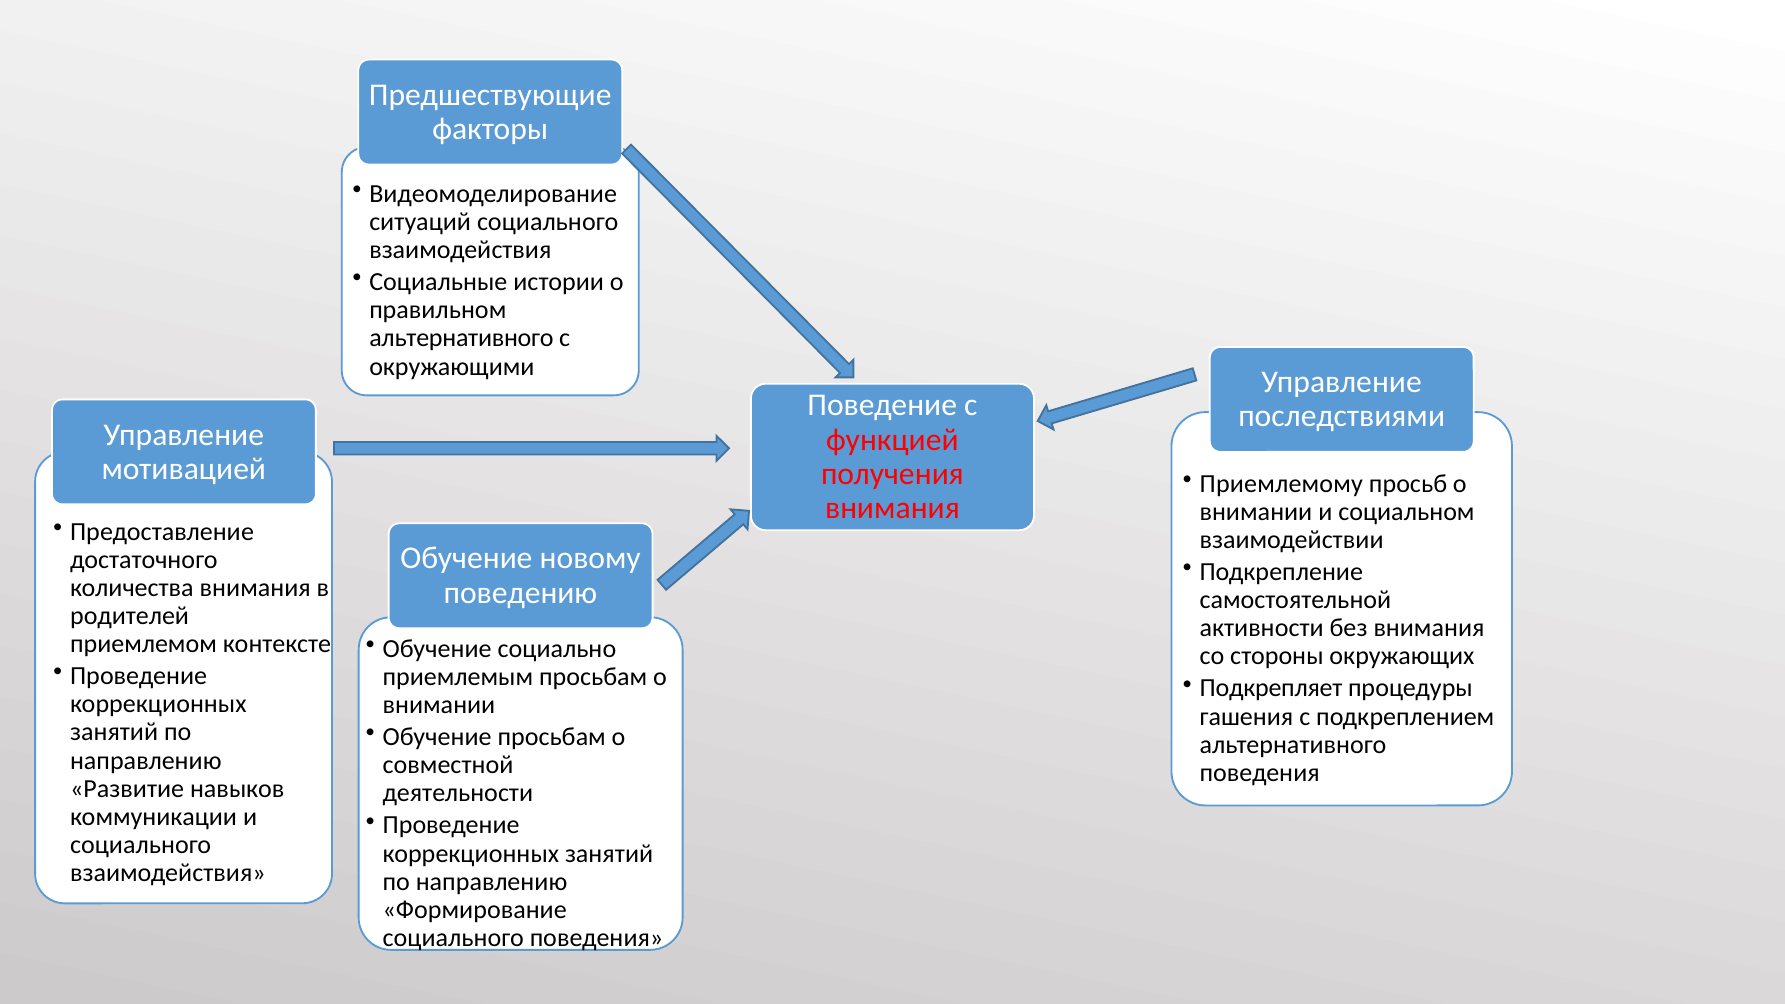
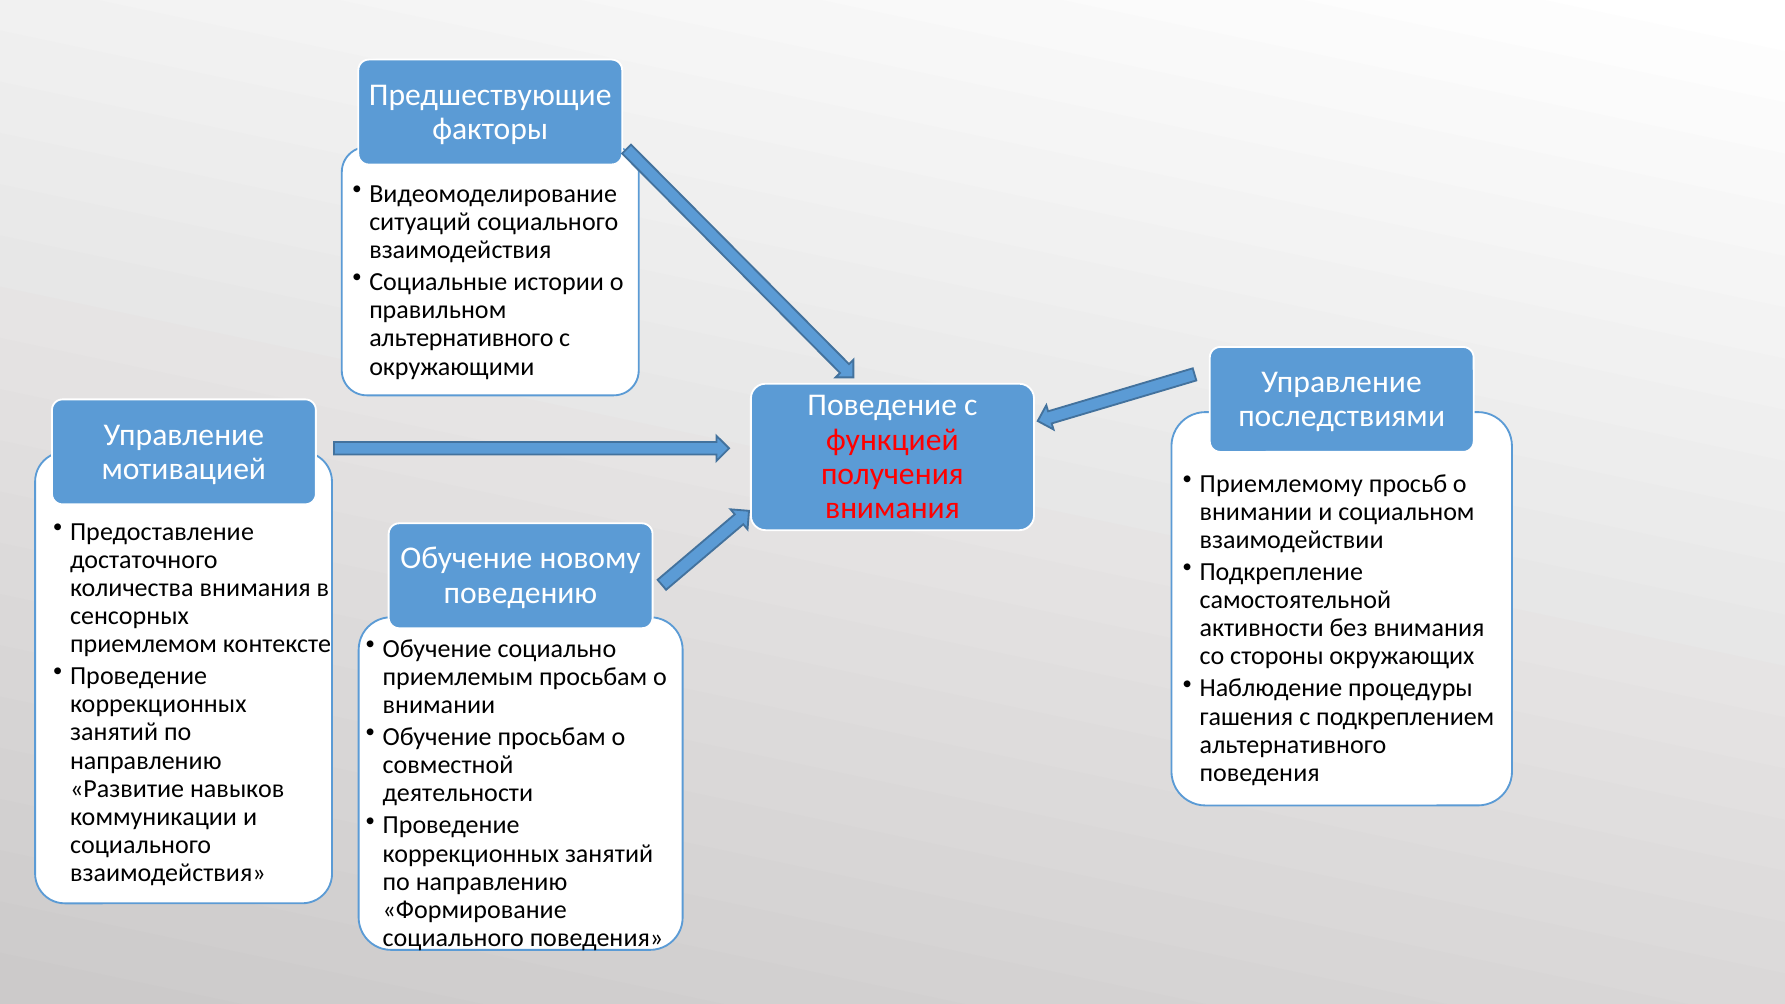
родителей: родителей -> сенсорных (130, 616)
Подкрепляет: Подкрепляет -> Наблюдение (1271, 688)
